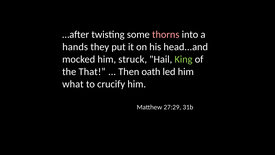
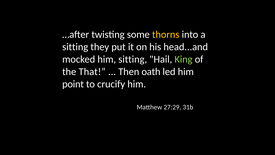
thorns colour: pink -> yellow (166, 34)
hands: hands -> sitting (75, 47)
him struck: struck -> sitting (133, 59)
what: what -> point (73, 84)
